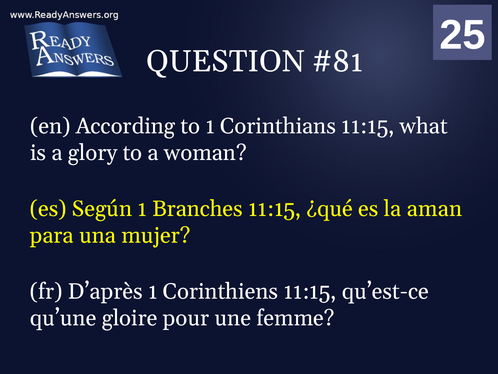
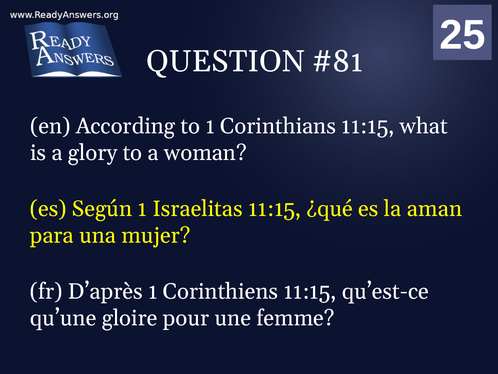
Branches: Branches -> Israelitas (198, 209)
